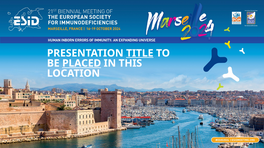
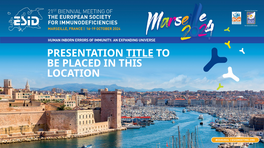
PLACED underline: present -> none (82, 63)
